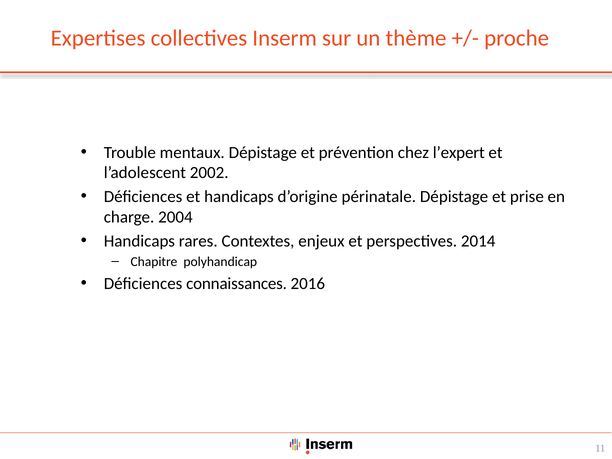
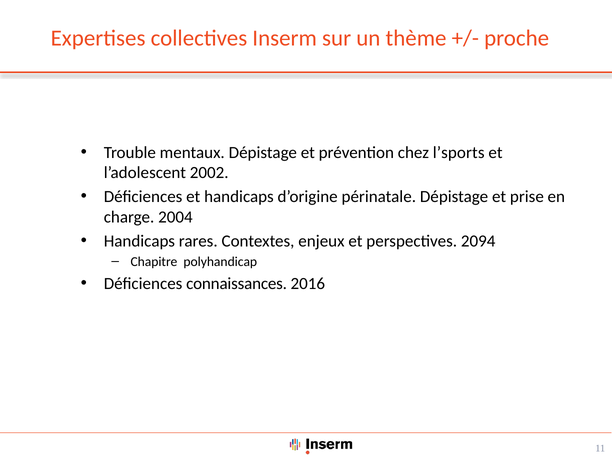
l’expert: l’expert -> l’sports (459, 152)
2014: 2014 -> 2094 (478, 241)
